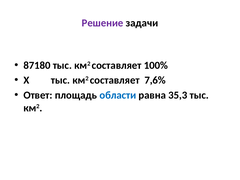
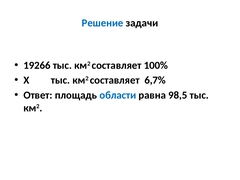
Решение colour: purple -> blue (103, 23)
87180: 87180 -> 19266 (37, 65)
7,6%: 7,6% -> 6,7% (155, 80)
35,3: 35,3 -> 98,5 (178, 95)
